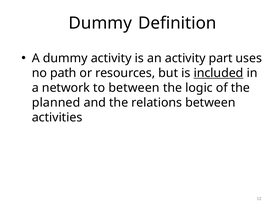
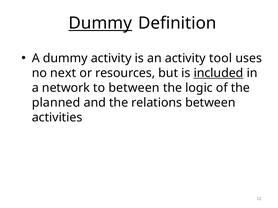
Dummy underline: none -> present (100, 23)
part: part -> tool (221, 58)
path: path -> next (63, 73)
